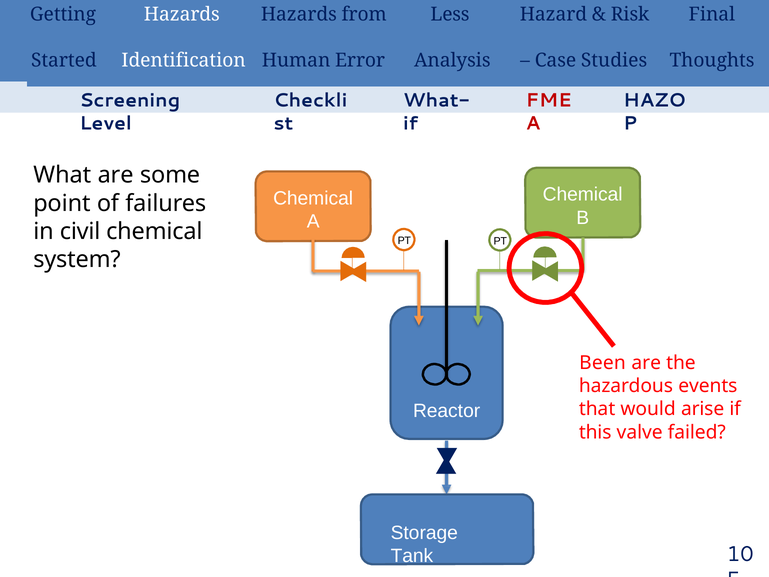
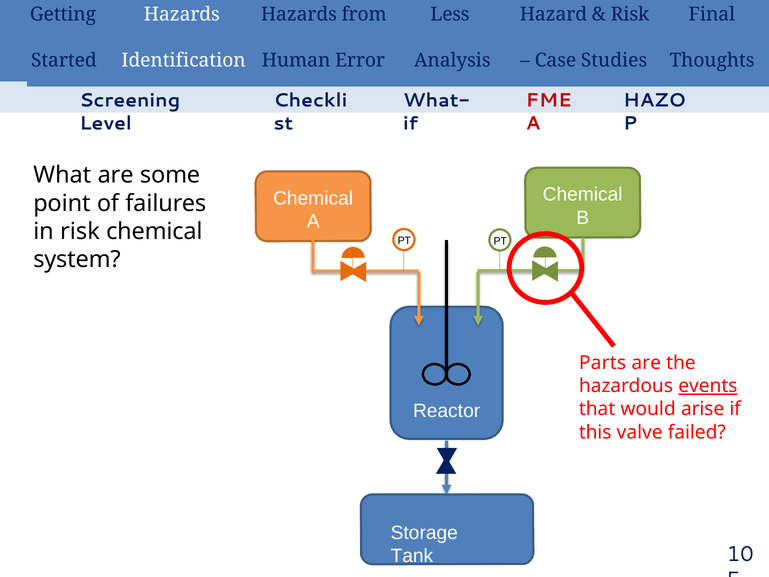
in civil: civil -> risk (80, 231)
Been: Been -> Parts (603, 363)
events underline: none -> present (708, 386)
